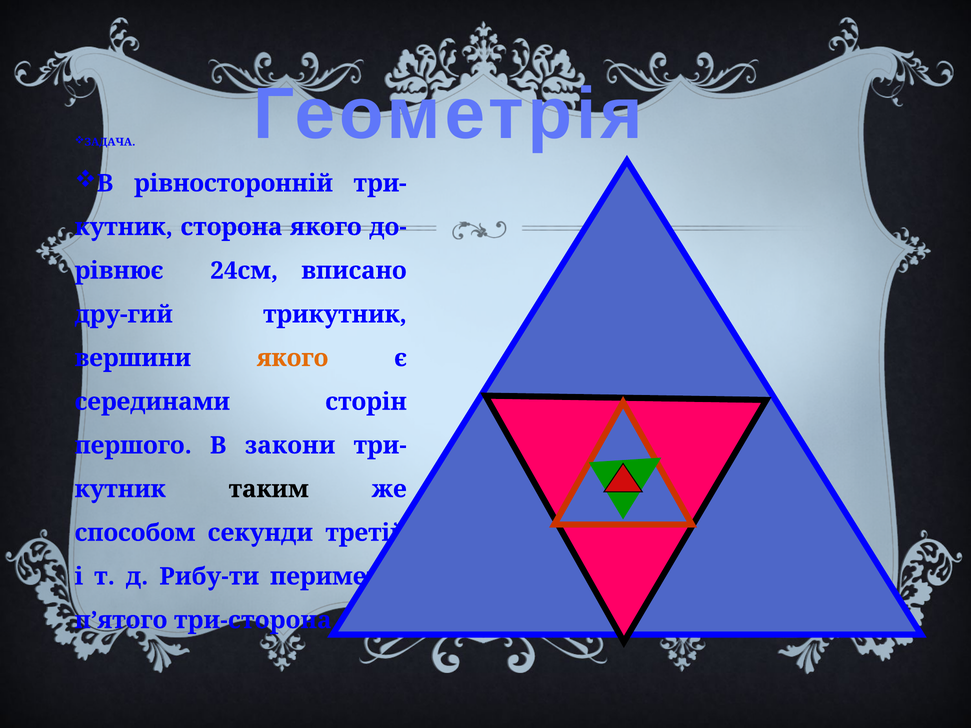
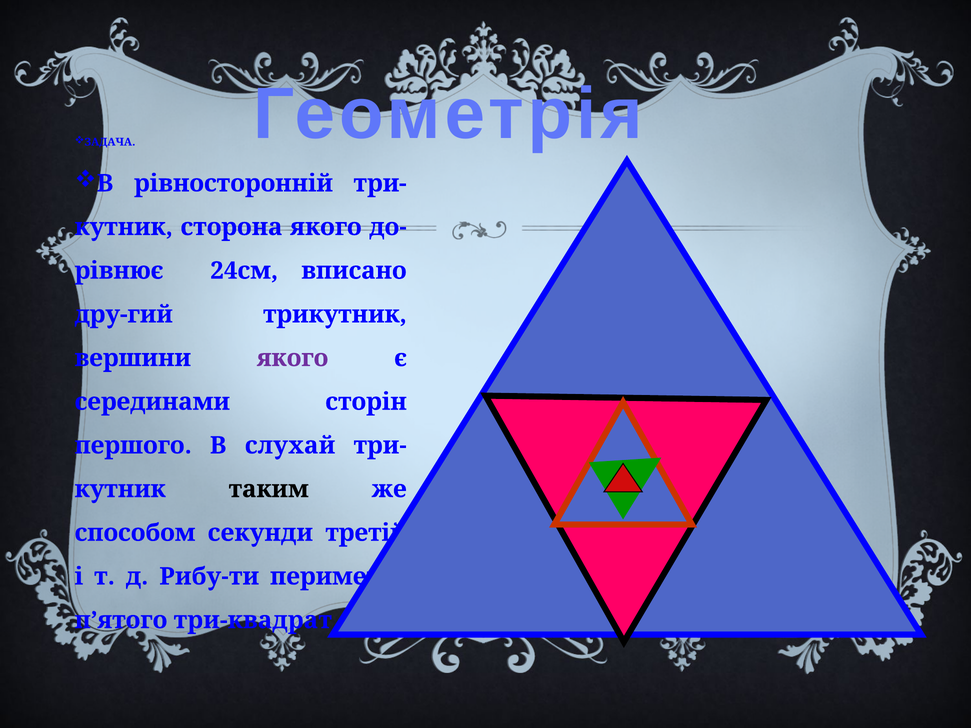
якого colour: orange -> purple (293, 358)
закони: закони -> слухай (290, 446)
три-сторона: три-сторона -> три-квадрат (253, 620)
